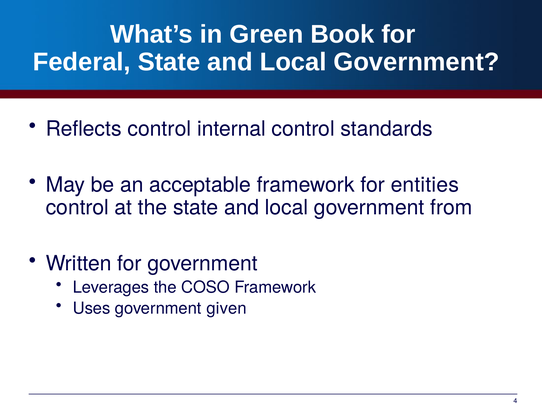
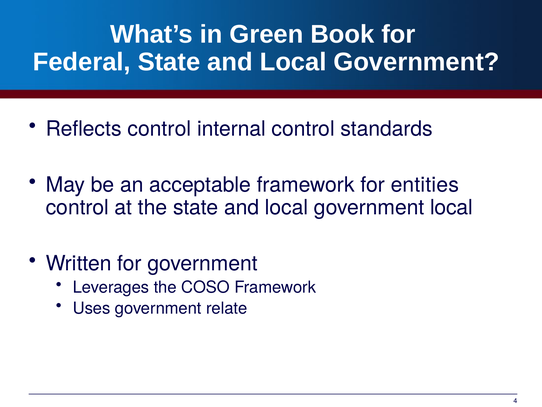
government from: from -> local (451, 207)
given: given -> relate (227, 308)
